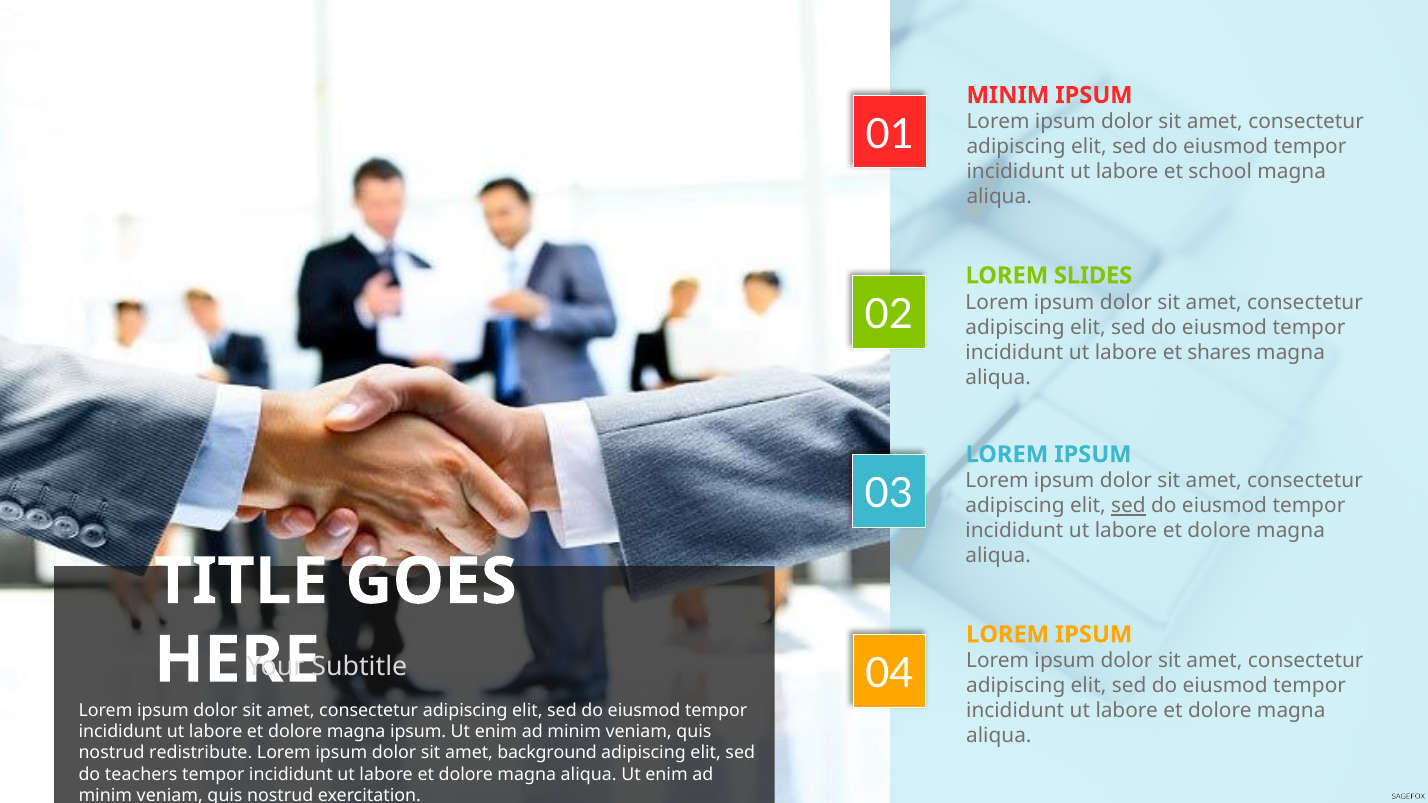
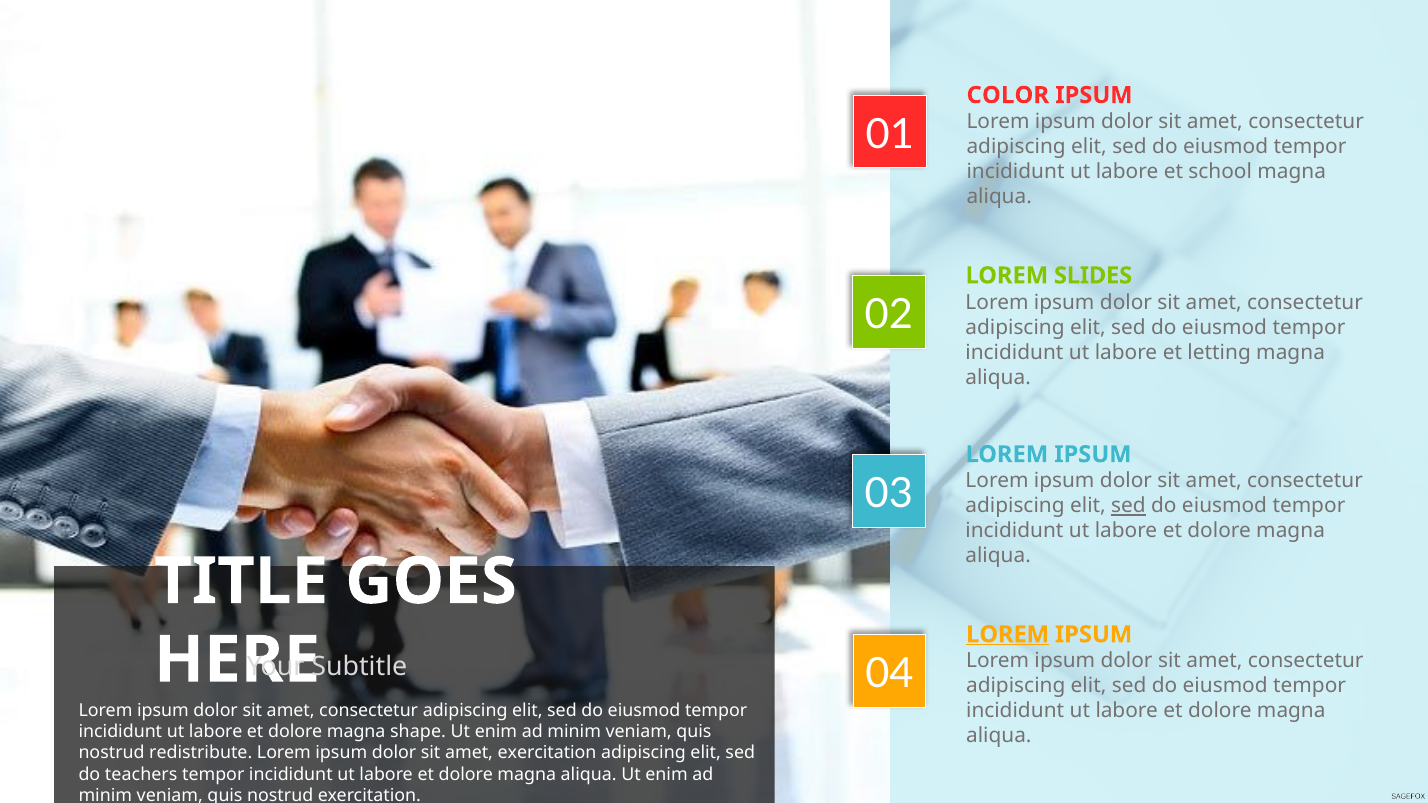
MINIM: MINIM -> COLOR (1008, 95)
shares: shares -> letting (1219, 352)
LOREM underline: none -> present (1008, 635)
magna ipsum: ipsum -> shape (418, 732)
amet background: background -> exercitation (547, 753)
